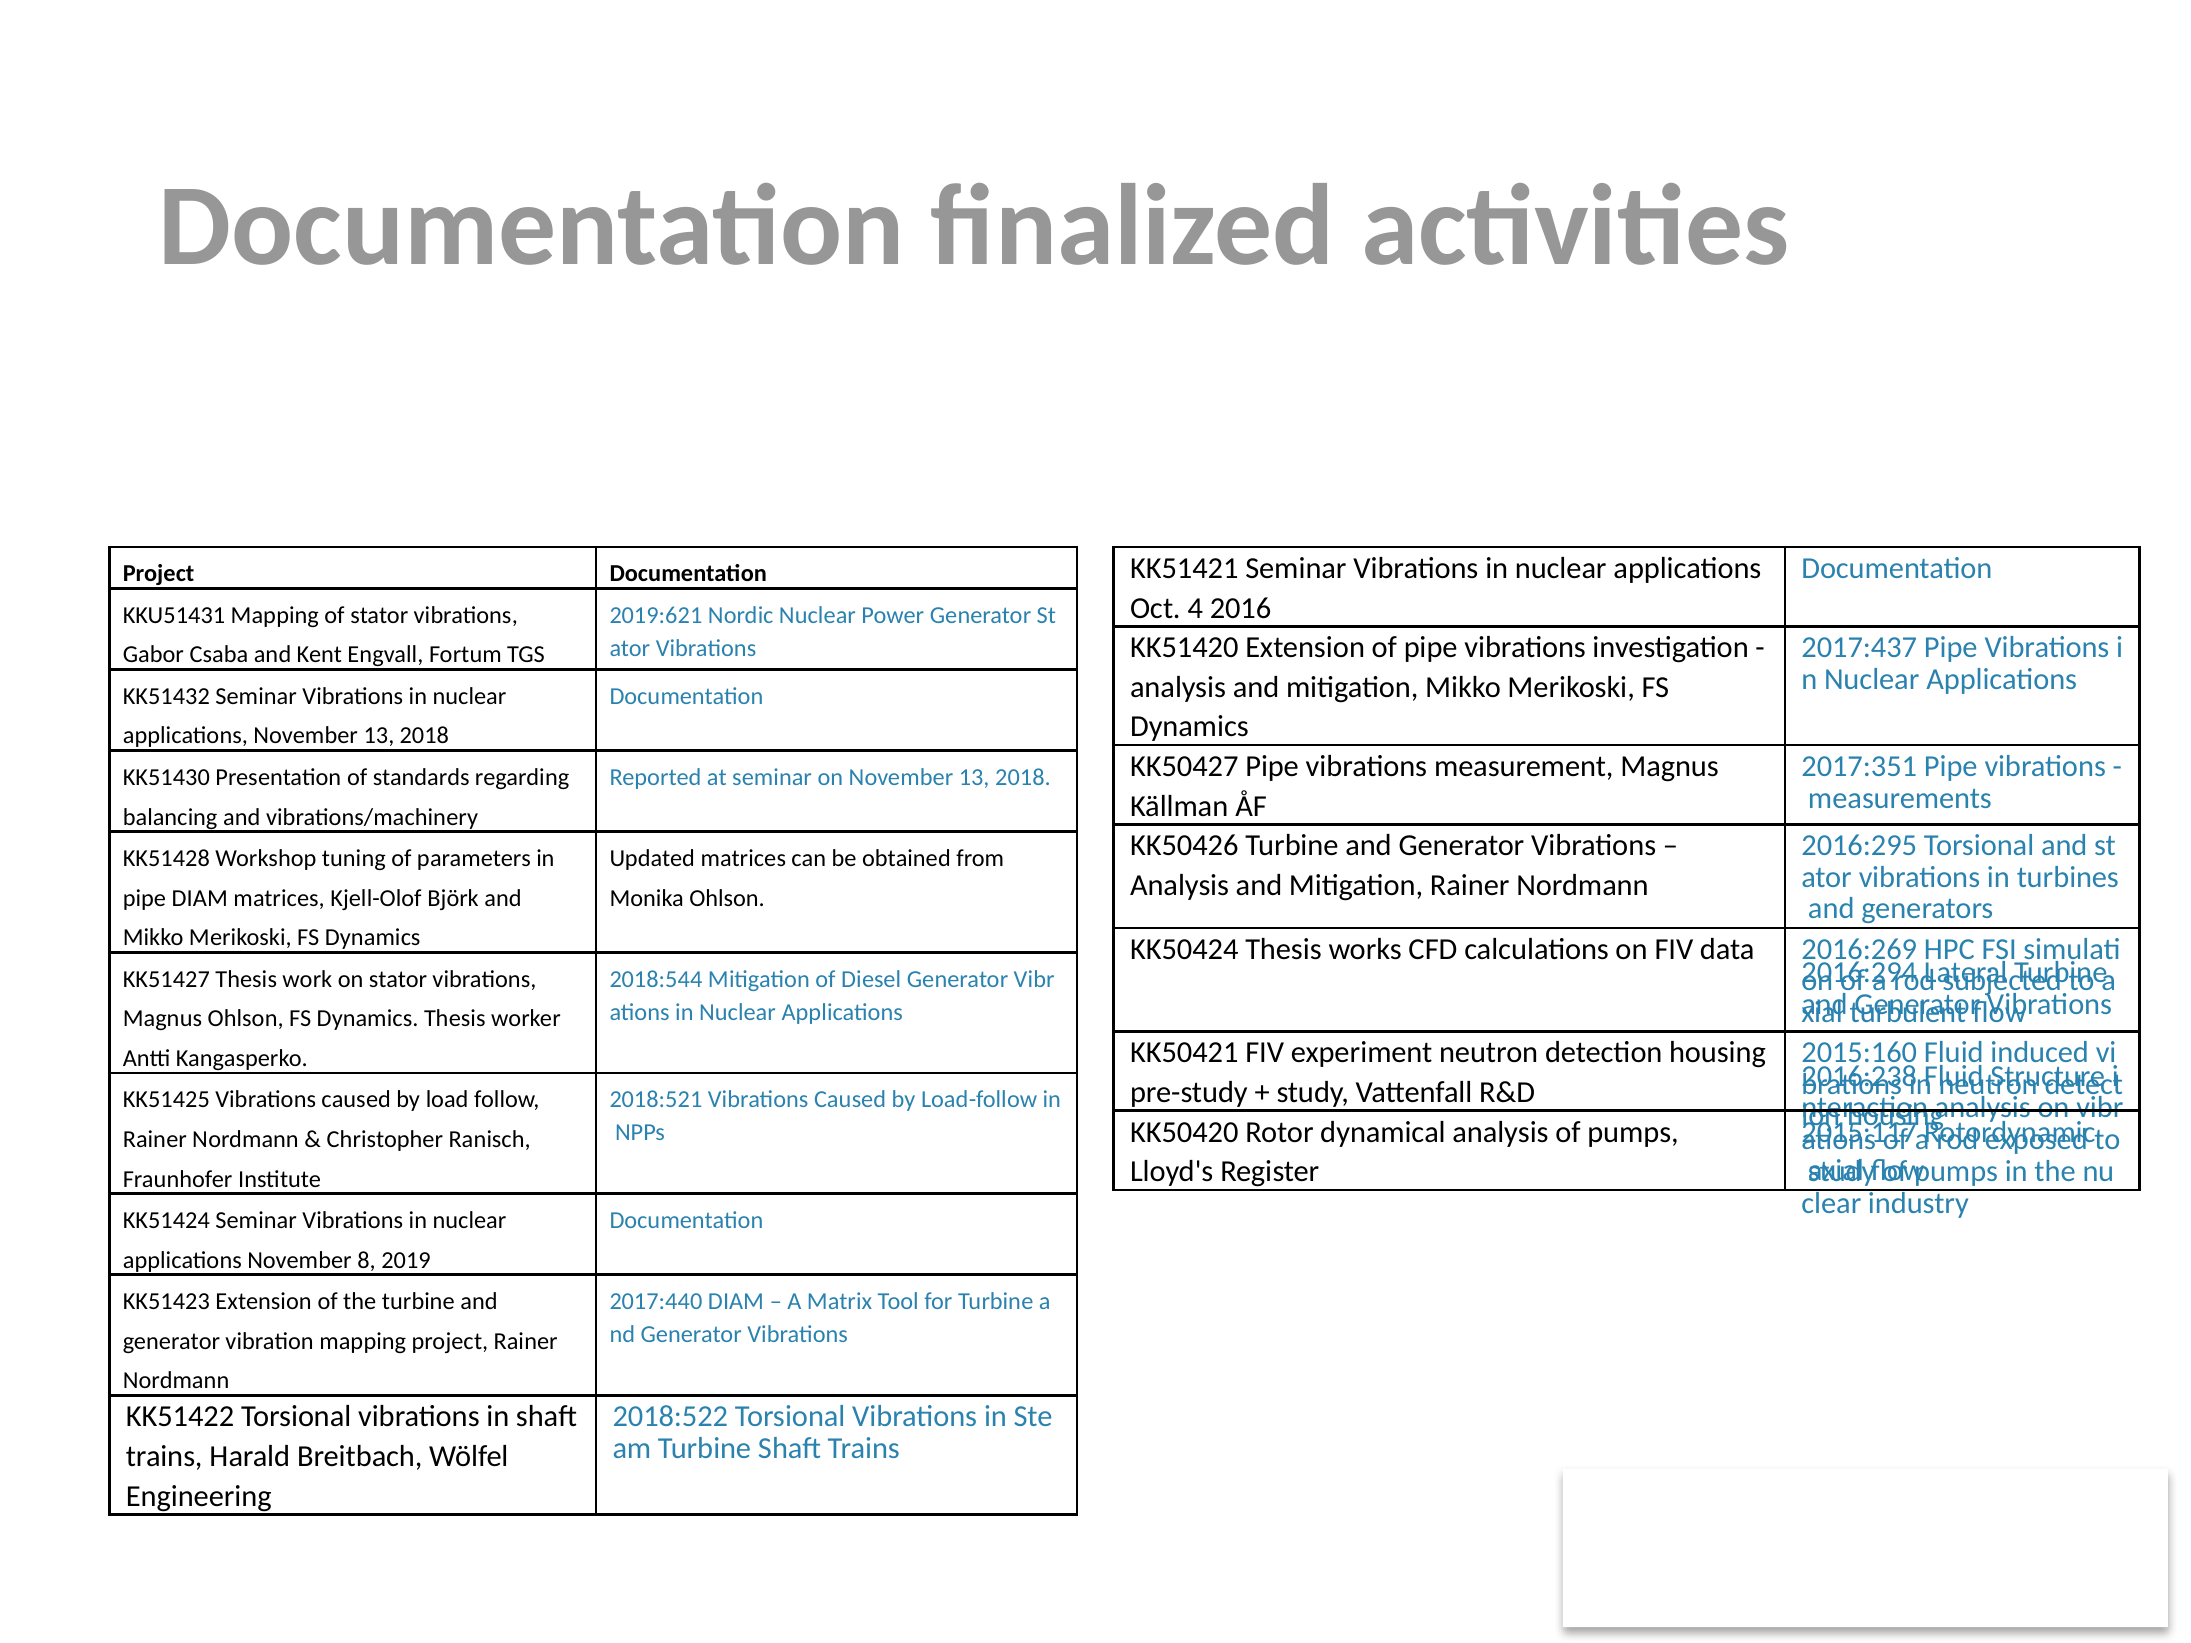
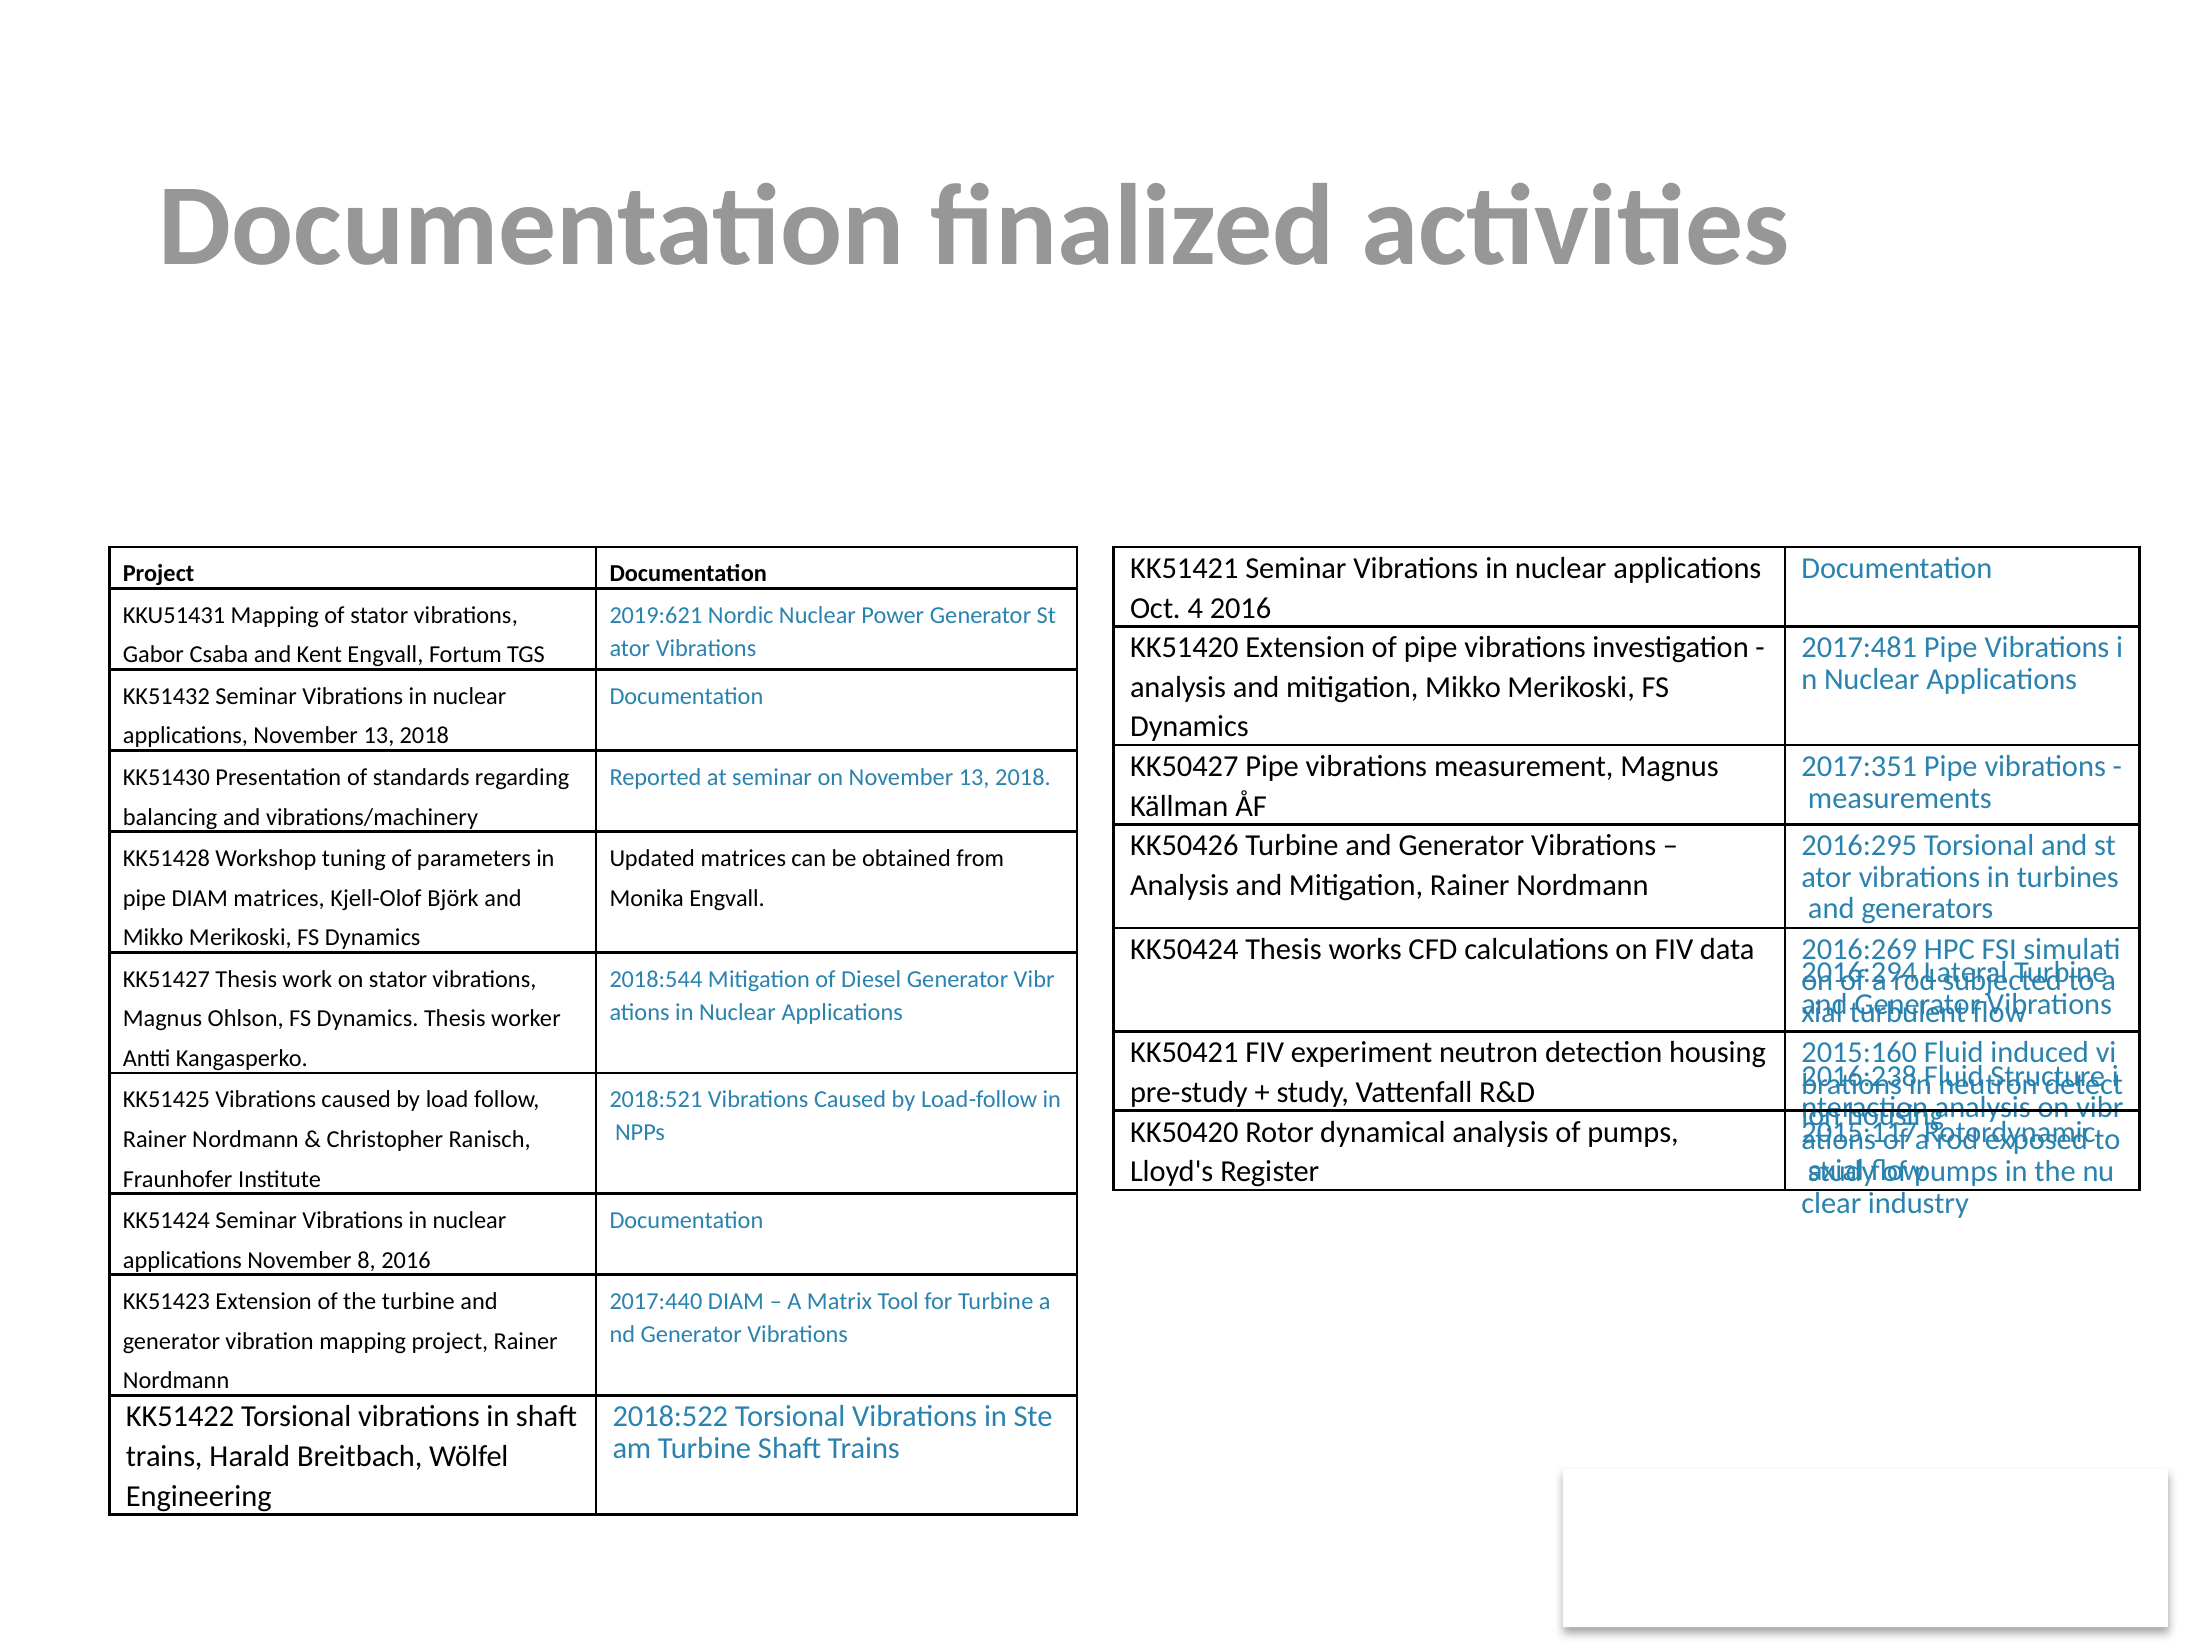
2017:437: 2017:437 -> 2017:481 (1859, 648)
Monika Ohlson: Ohlson -> Engvall (727, 898)
8 2019: 2019 -> 2016 (406, 1260)
